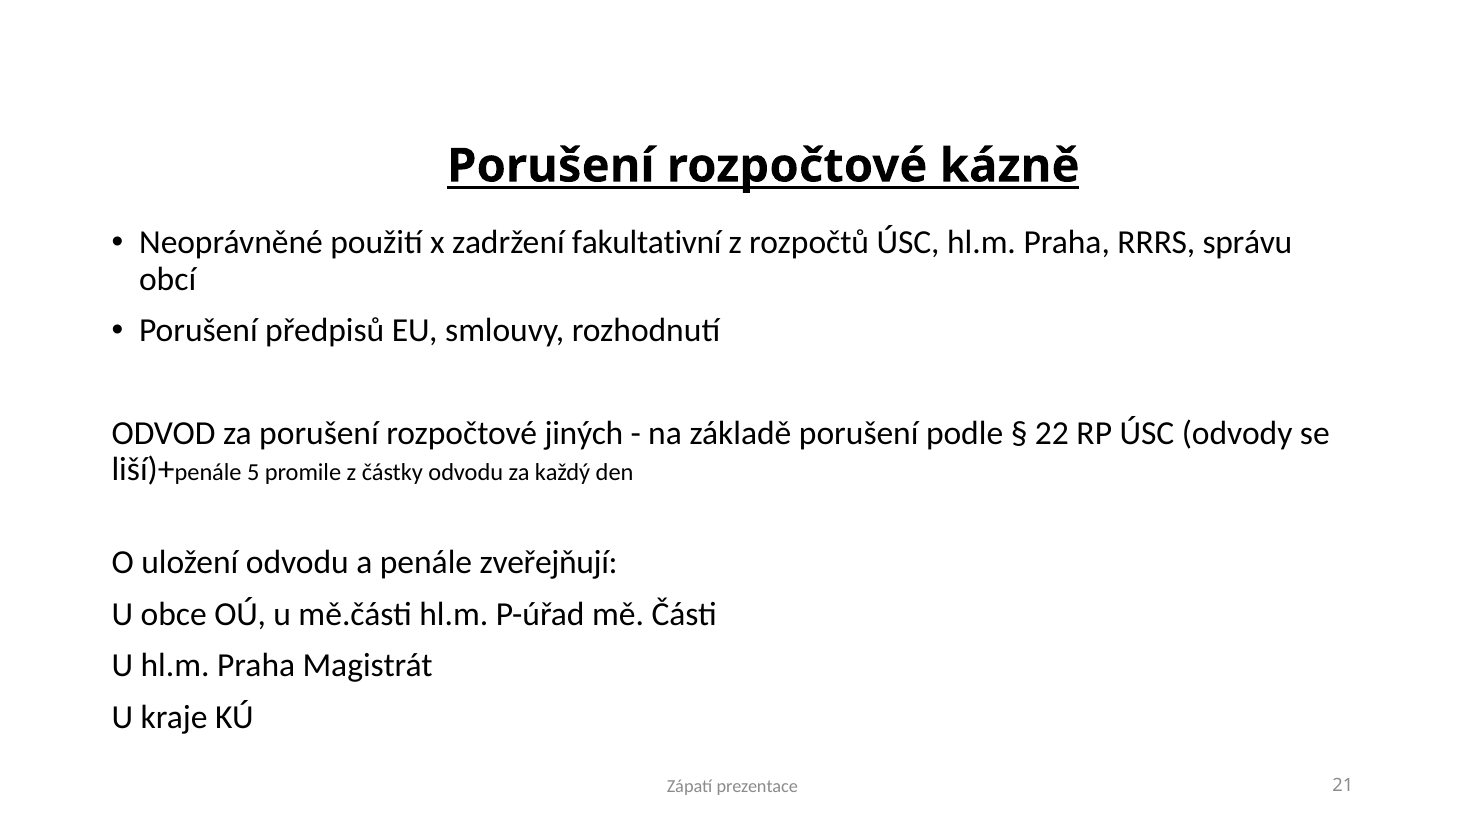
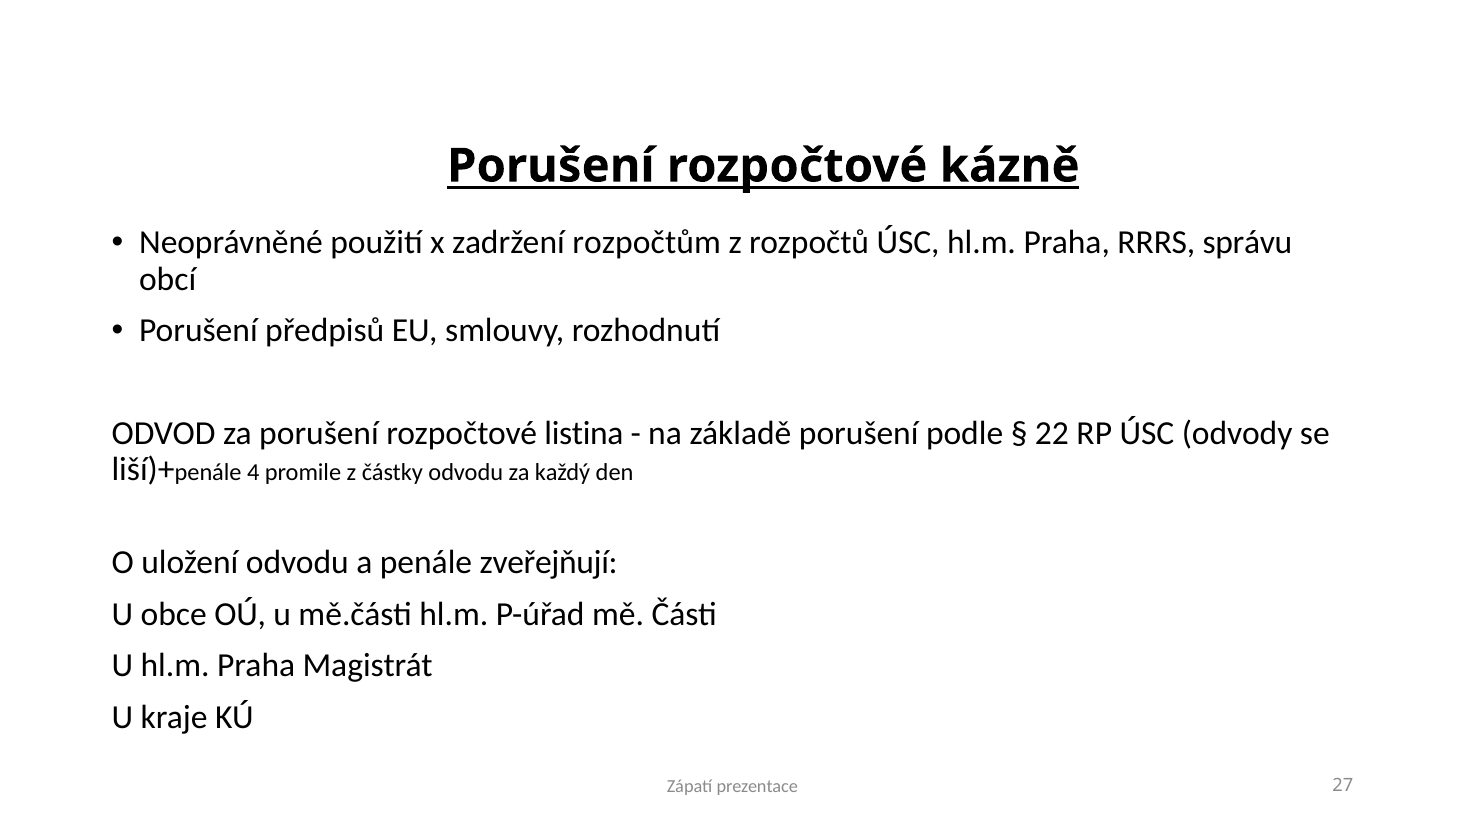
fakultativní: fakultativní -> rozpočtům (647, 243)
jiných: jiných -> listina (584, 434)
5: 5 -> 4 (253, 473)
21: 21 -> 27 (1343, 785)
